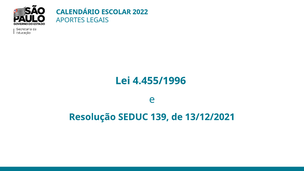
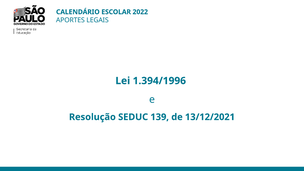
4.455/1996: 4.455/1996 -> 1.394/1996 (159, 81)
